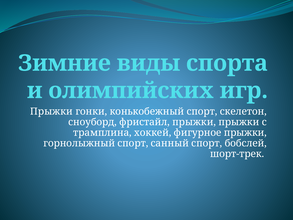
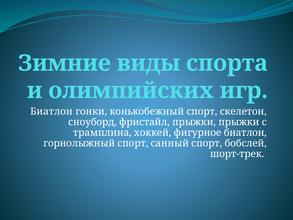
Прыжки: Прыжки -> Биатлон (51, 111)
фигурное прыжки: прыжки -> биатлон (245, 133)
